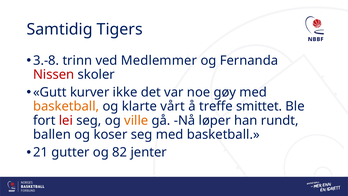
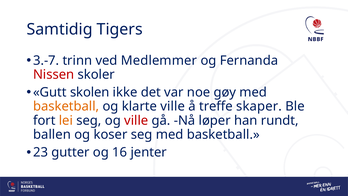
3.-8: 3.-8 -> 3.-7 (46, 60)
kurver: kurver -> skolen (90, 92)
klarte vårt: vårt -> ville (173, 106)
smittet: smittet -> skaper (259, 106)
lei colour: red -> orange (66, 120)
ville colour: orange -> red (136, 120)
21: 21 -> 23 (41, 152)
82: 82 -> 16 (120, 152)
